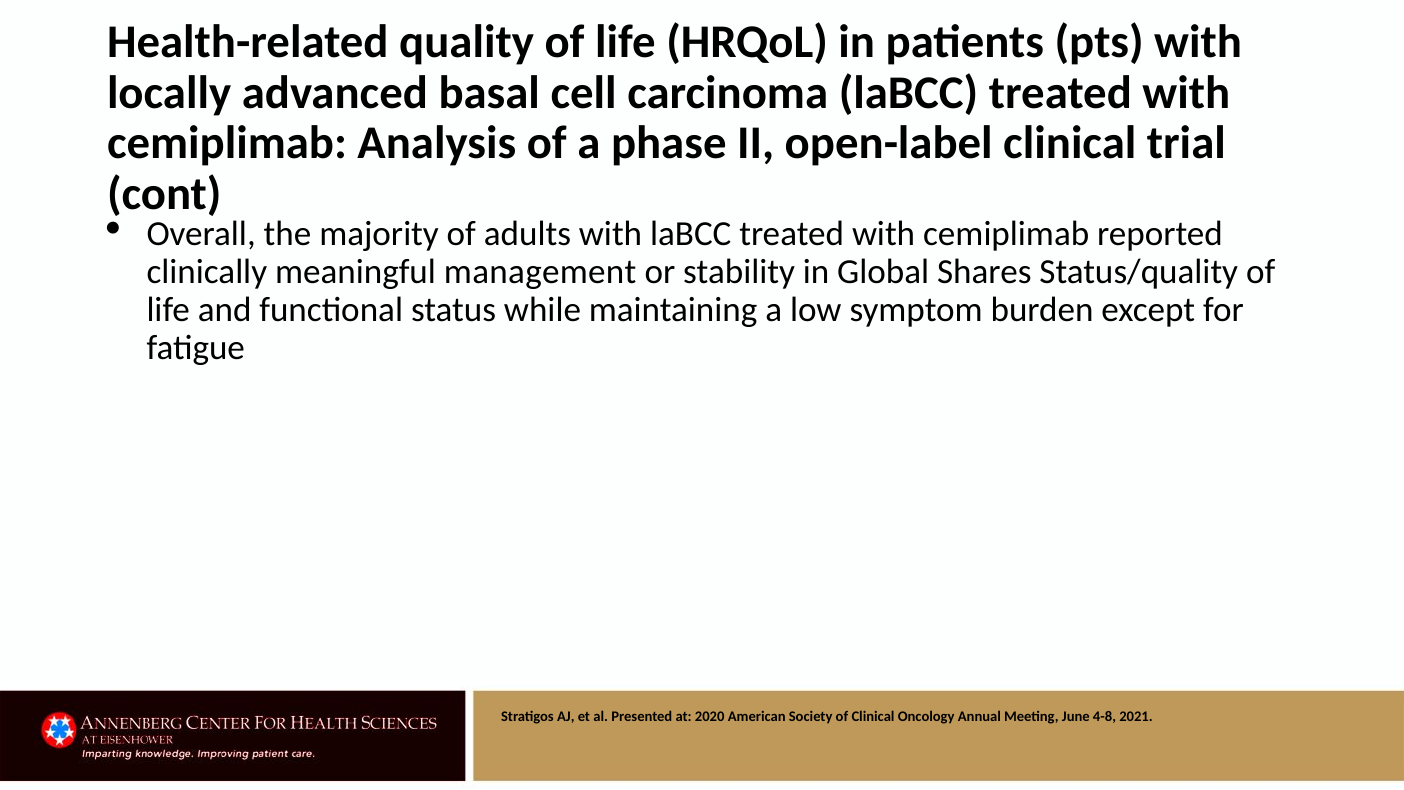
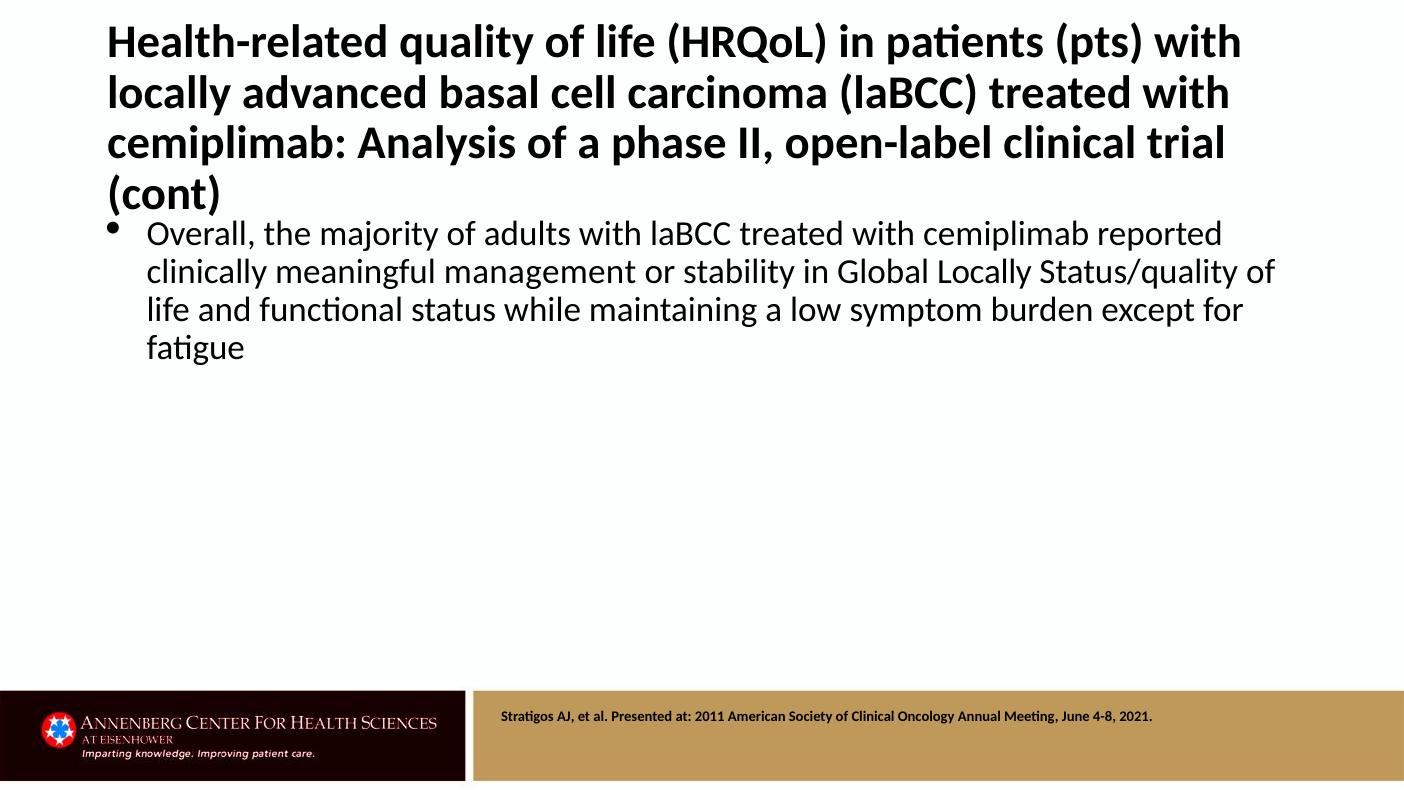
Global Shares: Shares -> Locally (984, 272)
2020: 2020 -> 2011 (710, 716)
